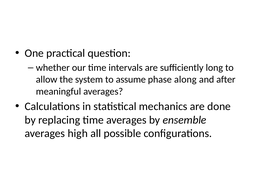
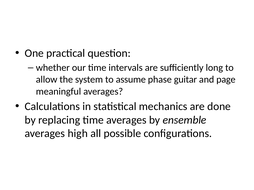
along: along -> guitar (185, 80)
after: after -> page (226, 80)
